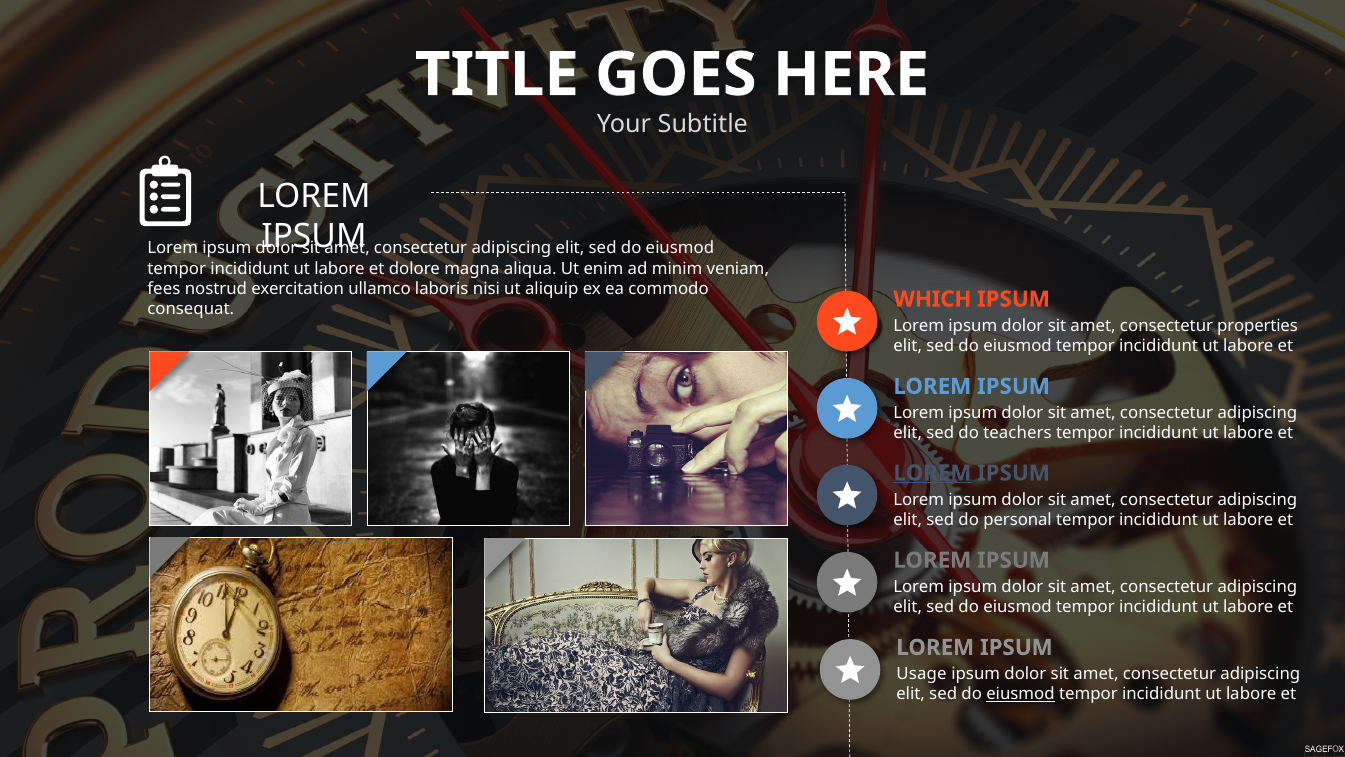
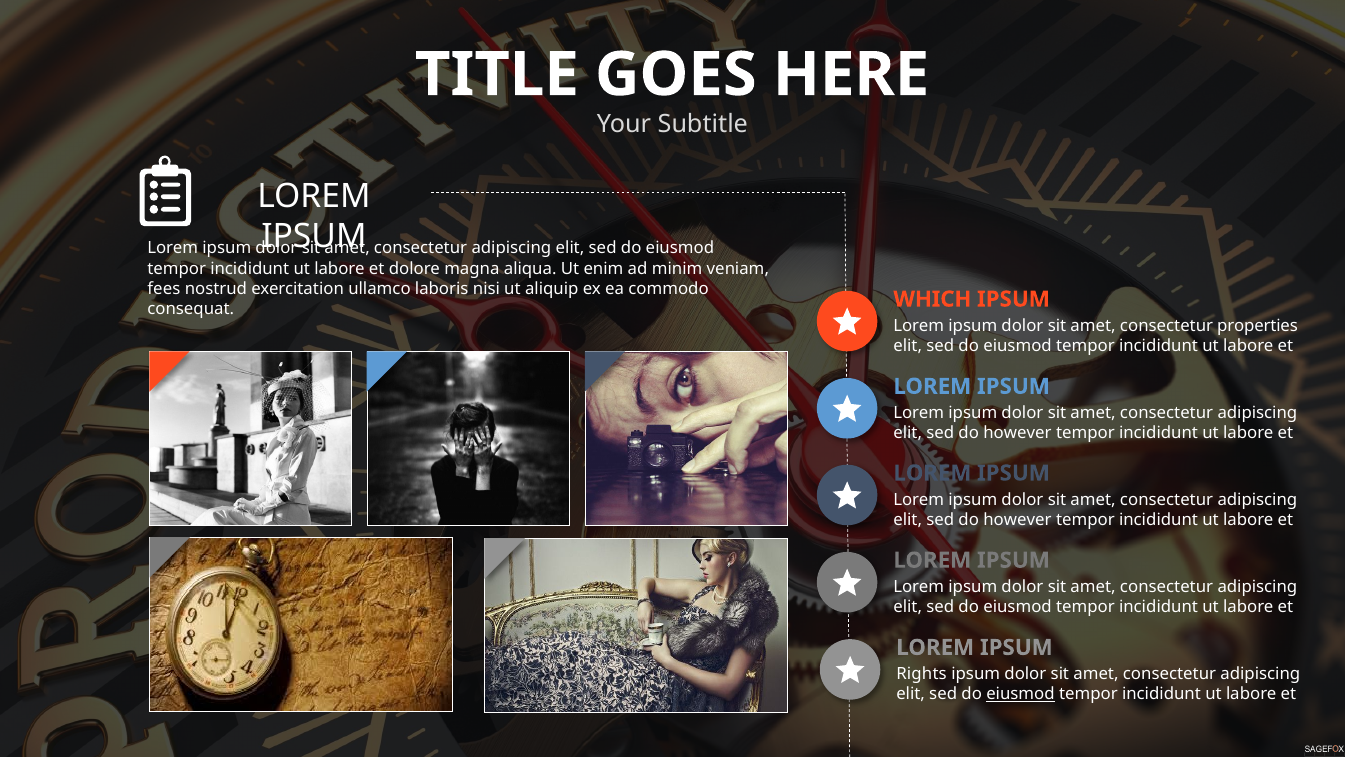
teachers: teachers -> however (1017, 433)
LOREM underline: present -> none (932, 473)
personal: personal -> however (1017, 520)
Usage: Usage -> Rights (922, 674)
